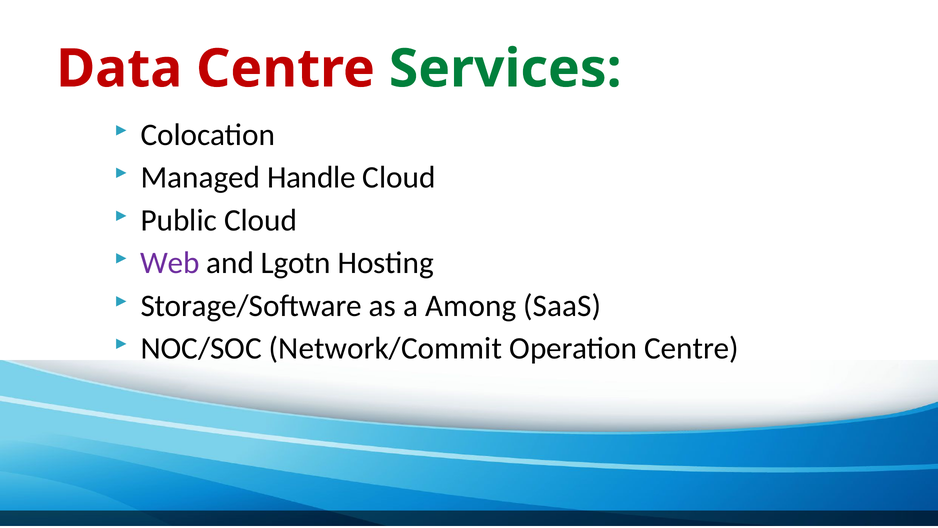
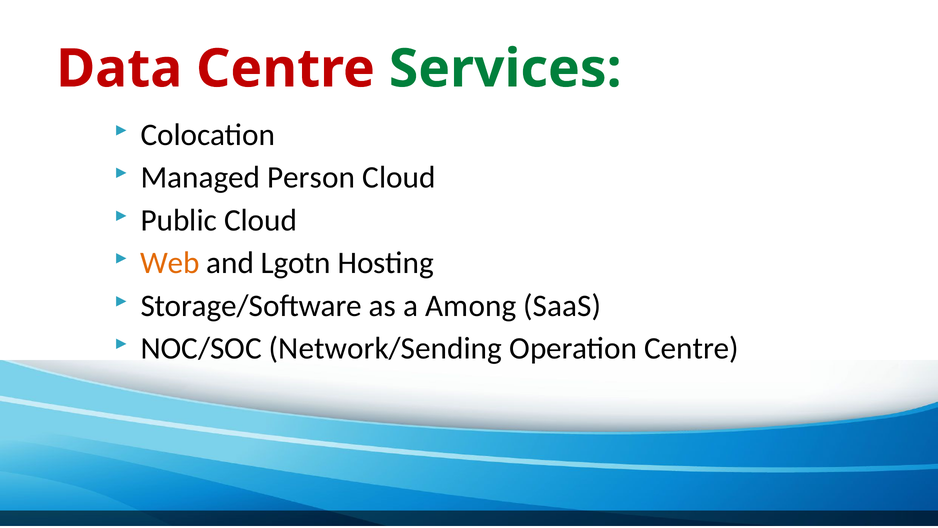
Handle: Handle -> Person (311, 177)
Web colour: purple -> orange (170, 263)
Network/Commit: Network/Commit -> Network/Sending (386, 348)
